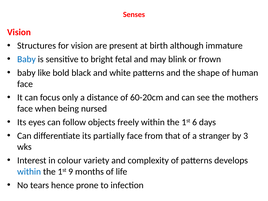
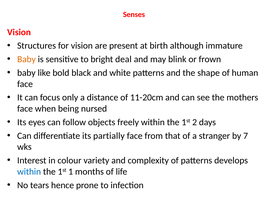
Baby colour: blue -> orange (26, 59)
fetal: fetal -> deal (123, 59)
60-20cm: 60-20cm -> 11-20cm (147, 97)
6: 6 -> 2 (195, 122)
3: 3 -> 7 (246, 136)
9: 9 -> 1 (71, 172)
